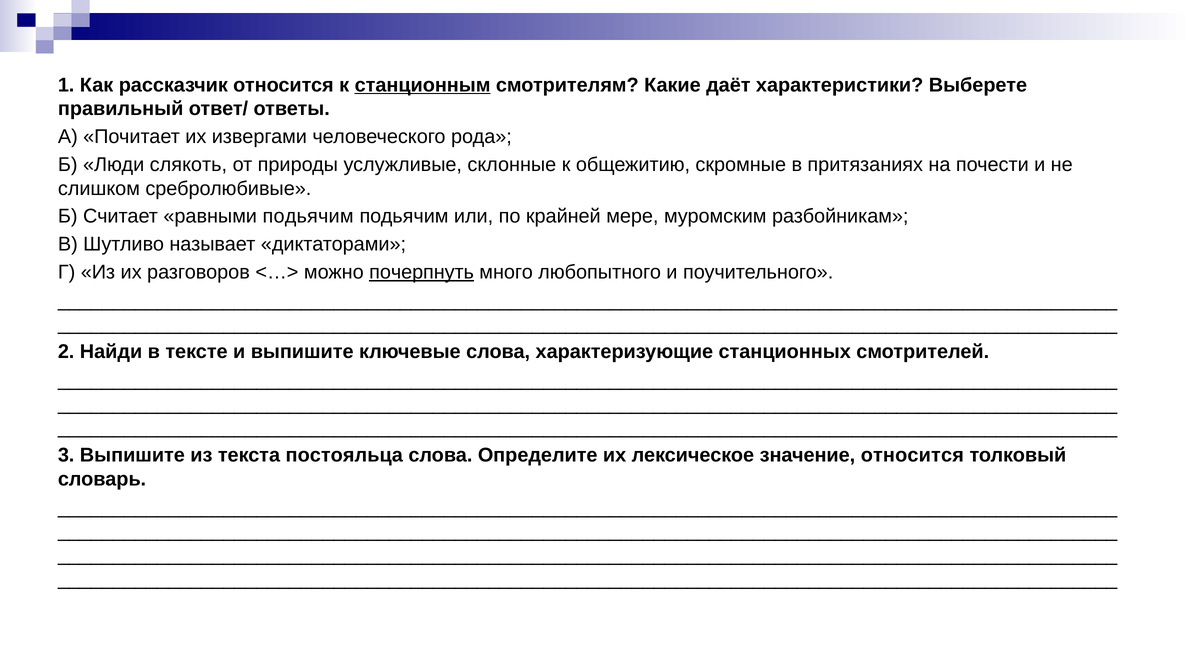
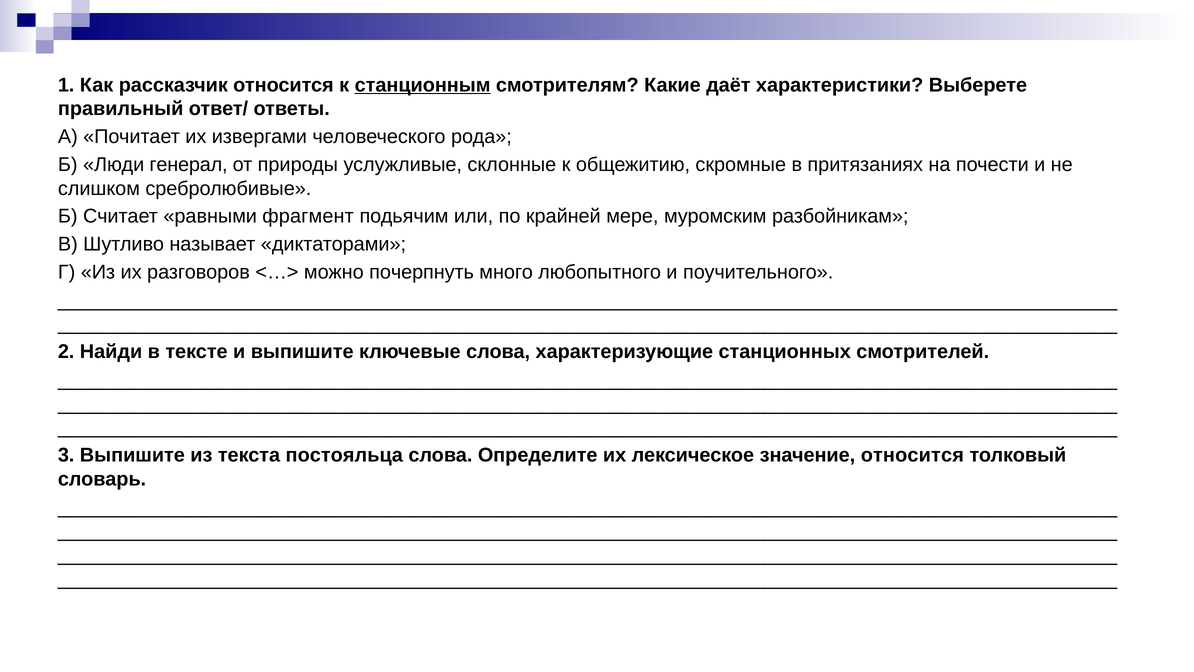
слякоть: слякоть -> генерал (189, 165)
равными подьячим: подьячим -> фрагмент (308, 216)
почерпнуть underline: present -> none (422, 272)
